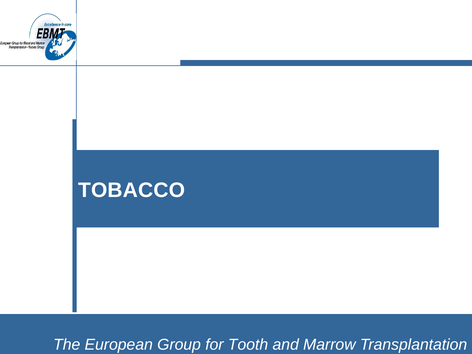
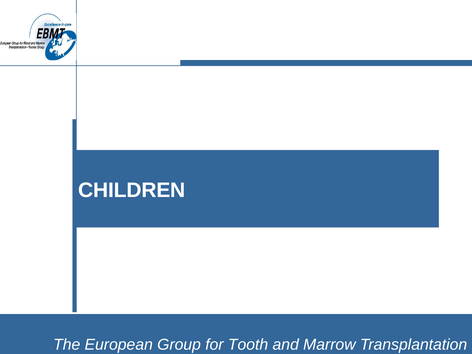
TOBACCO: TOBACCO -> CHILDREN (132, 190)
